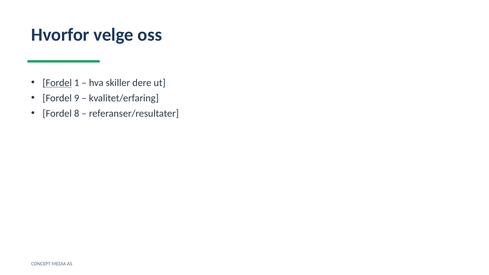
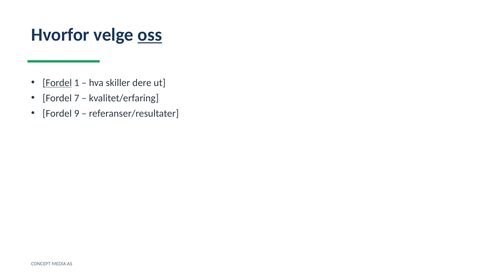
oss underline: none -> present (150, 35)
9: 9 -> 7 (77, 98)
8: 8 -> 9 (77, 113)
